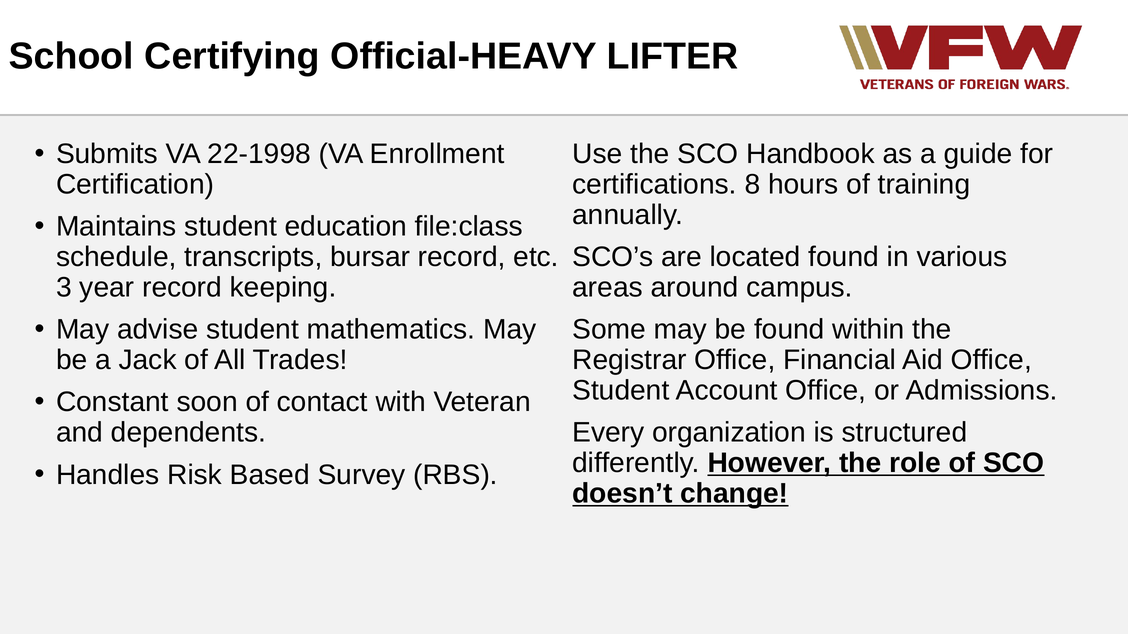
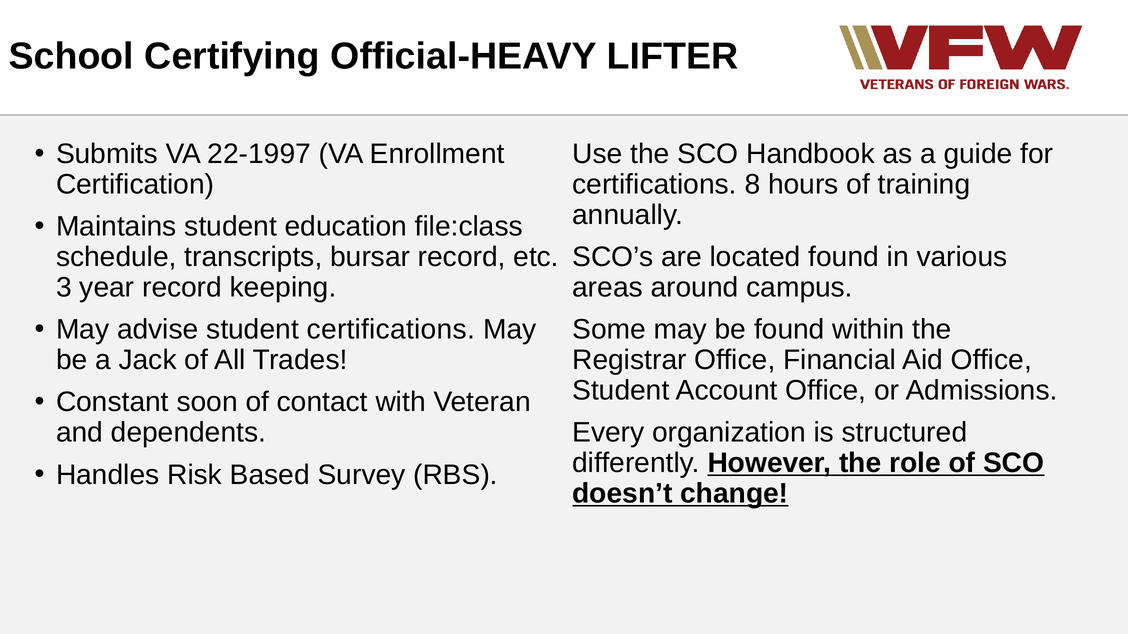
22-1998: 22-1998 -> 22-1997 (259, 154)
student mathematics: mathematics -> certifications (391, 330)
